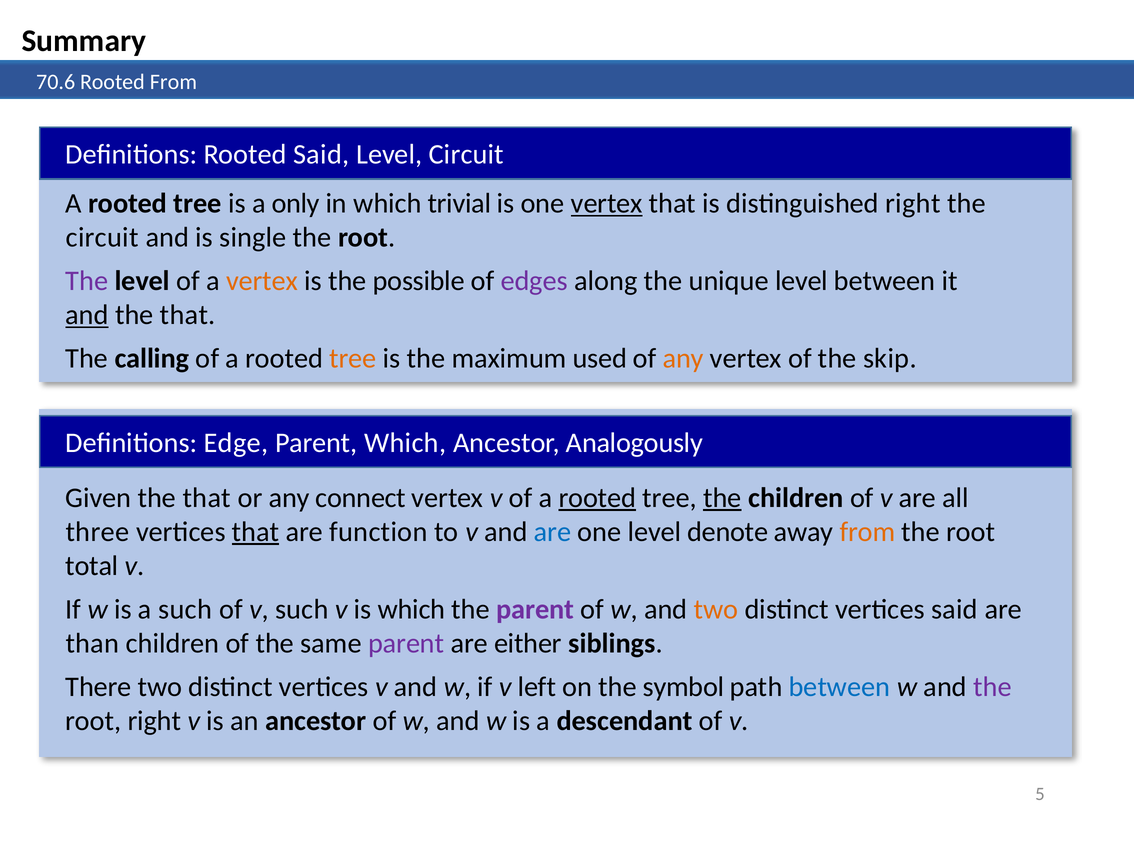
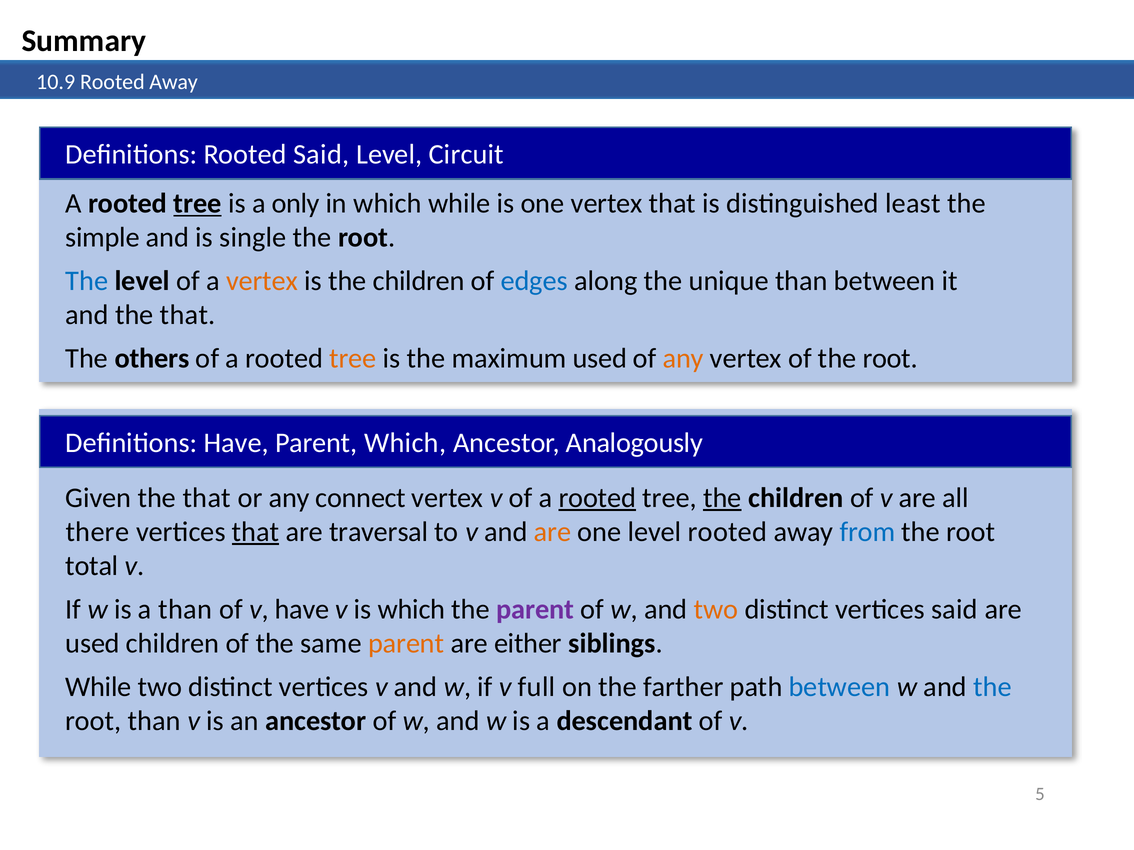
70.6: 70.6 -> 10.9 (56, 82)
From: From -> Away (174, 82)
tree underline: none -> present (198, 204)
which trivial: trivial -> while (459, 204)
vertex underline: present -> none (607, 204)
distinguished right: right -> least (913, 204)
circuit: circuit -> simple (102, 238)
The colour: purple -> blue (87, 281)
is the possible: possible -> children (419, 281)
edges colour: purple -> blue (534, 281)
unique level: level -> than (801, 281)
and underline: present -> none (87, 315)
calling: calling -> others (152, 359)
of the skip: skip -> root (890, 359)
Definitions Edge: Edge -> Have (236, 443)
three: three -> there (97, 532)
function: function -> traversal (379, 532)
are colour: blue -> orange (552, 532)
level denote: denote -> rooted (727, 532)
from colour: orange -> blue (867, 532)
a such: such -> than (185, 610)
v such: such -> have (302, 610)
than: than -> used (93, 644)
parent colour: purple -> orange (406, 644)
There: There -> While (98, 687)
left: left -> full (537, 687)
symbol: symbol -> farther (683, 687)
the colour: purple -> blue (992, 687)
root right: right -> than (154, 721)
